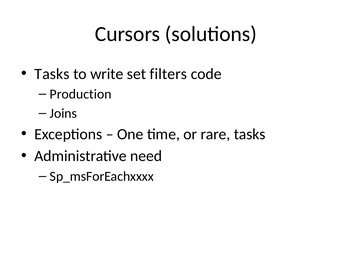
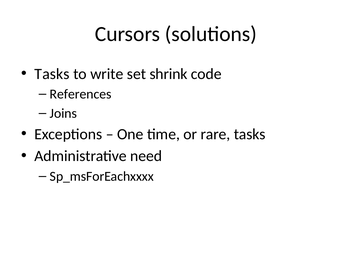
filters: filters -> shrink (169, 74)
Production: Production -> References (81, 94)
